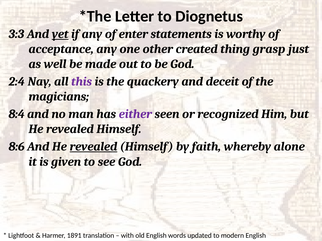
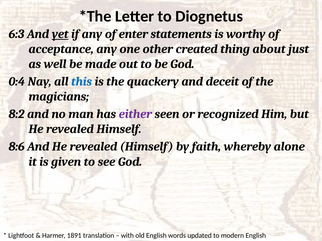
3:3: 3:3 -> 6:3 (16, 34)
grasp: grasp -> about (269, 49)
2:4: 2:4 -> 0:4 (17, 82)
this colour: purple -> blue (82, 82)
8:4: 8:4 -> 8:2 (17, 114)
revealed underline: present -> none (93, 147)
